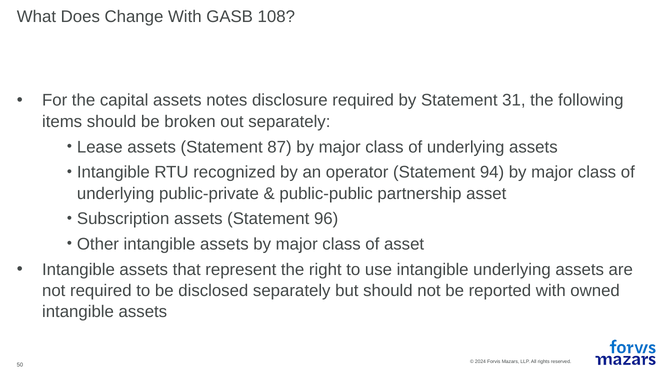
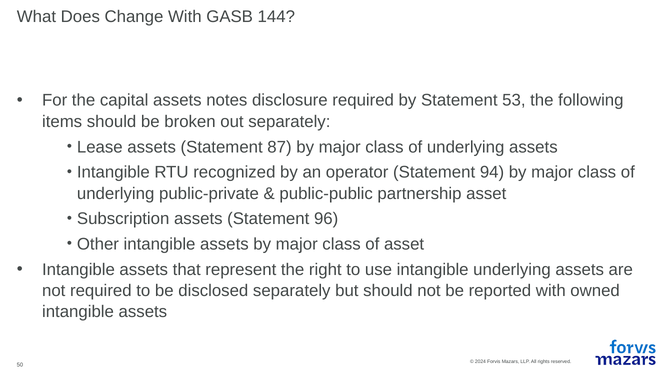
108: 108 -> 144 (276, 17)
31: 31 -> 53 (514, 100)
